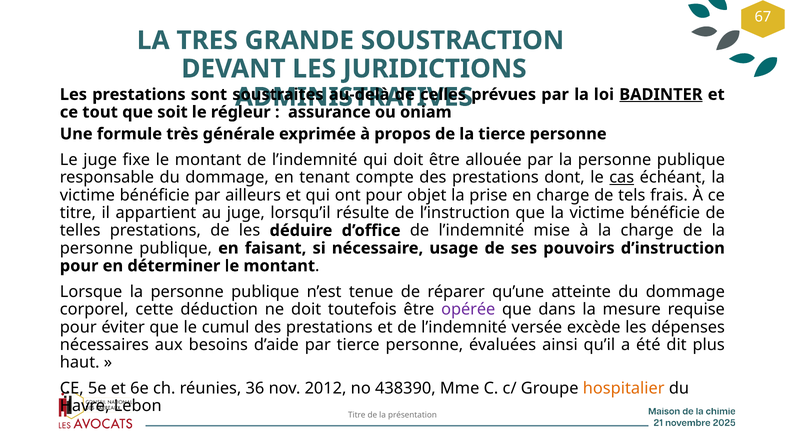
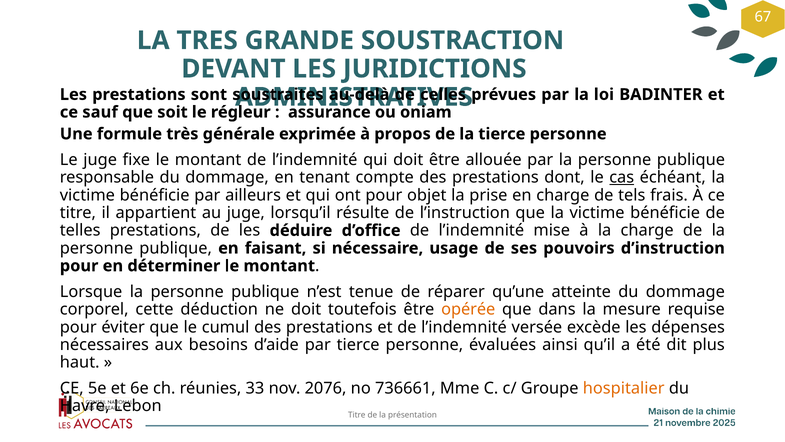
BADINTER underline: present -> none (661, 94)
tout: tout -> sauf (100, 112)
opérée colour: purple -> orange (468, 309)
36: 36 -> 33 (255, 388)
2012: 2012 -> 2076 (326, 388)
438390: 438390 -> 736661 (405, 388)
